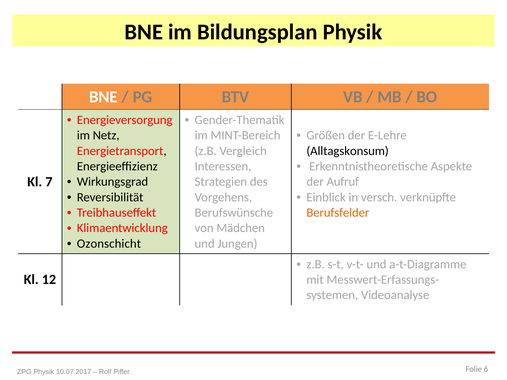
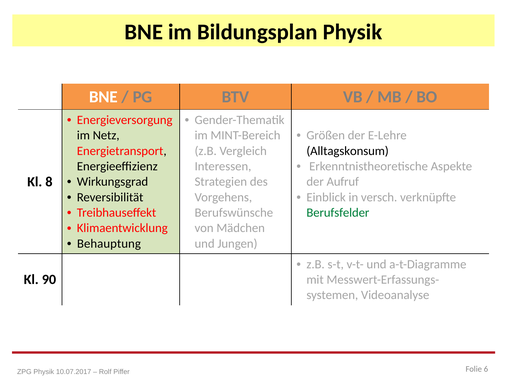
7: 7 -> 8 (49, 182)
Berufsfelder colour: orange -> green (338, 213)
Ozonschicht: Ozonschicht -> Behauptung (109, 244)
12: 12 -> 90 (49, 280)
